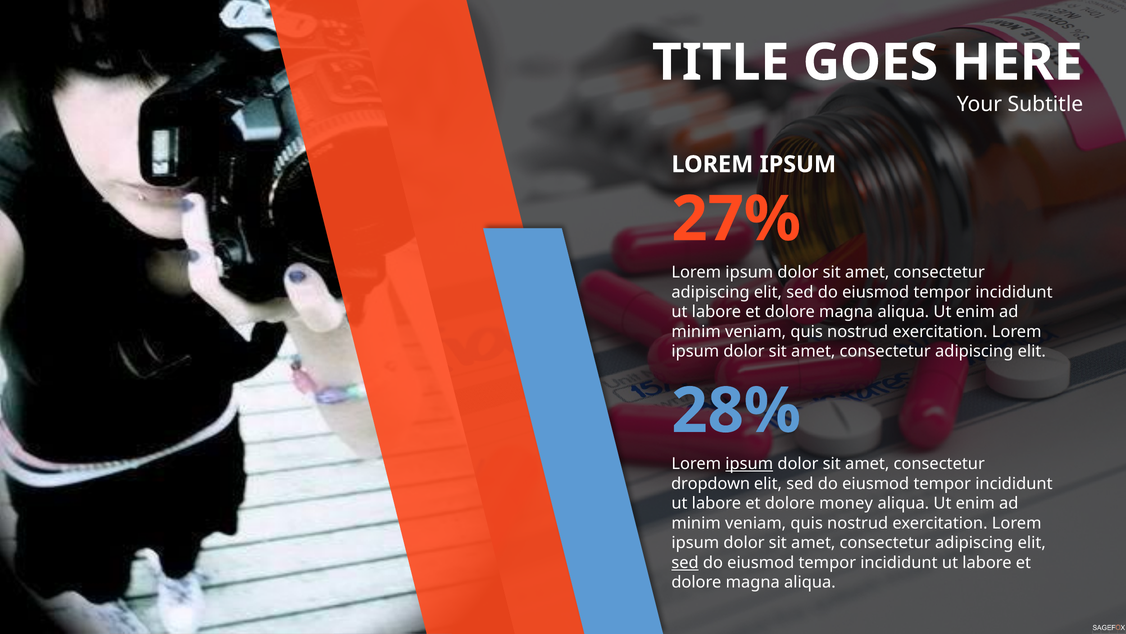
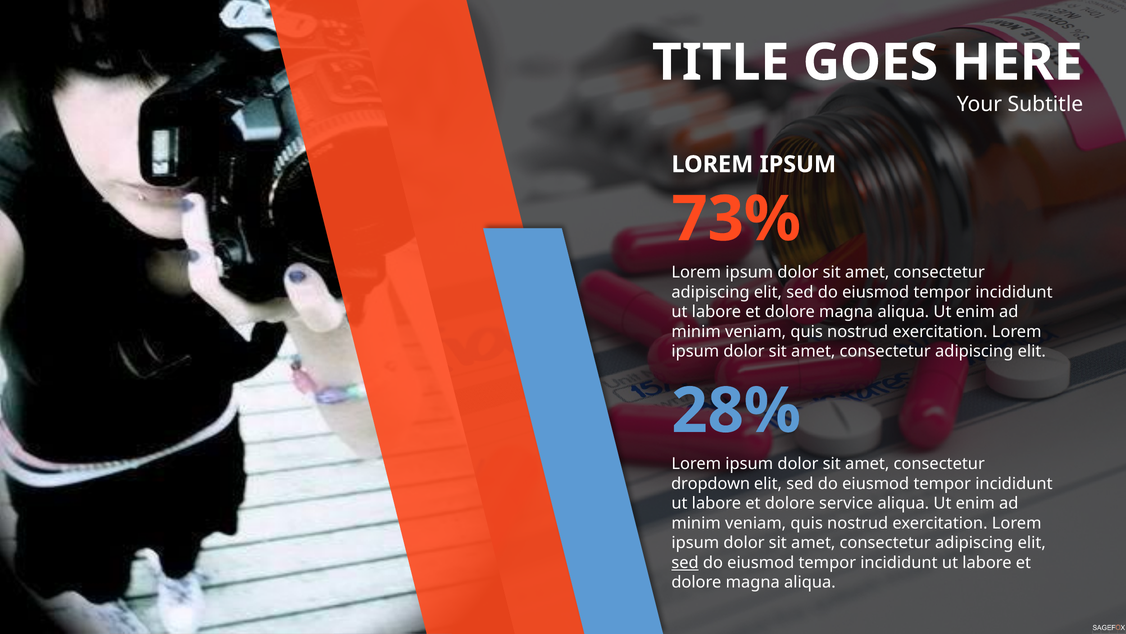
27%: 27% -> 73% (736, 219)
ipsum underline: present -> none (749, 464)
money: money -> service (846, 503)
